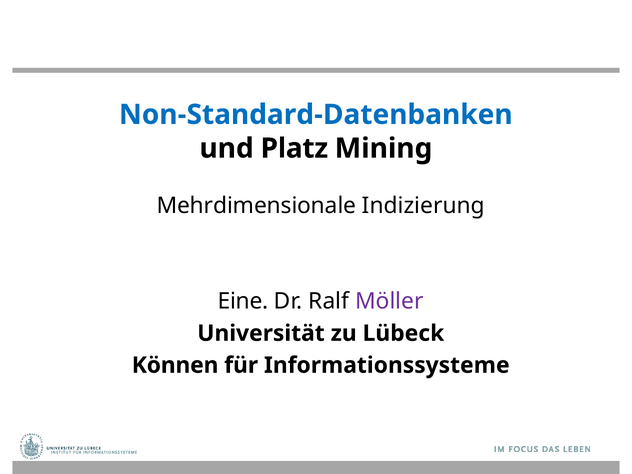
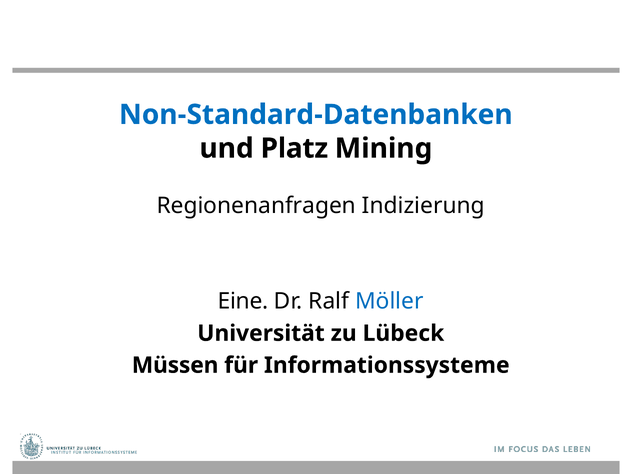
Mehrdimensionale: Mehrdimensionale -> Regionenanfragen (256, 206)
Möller colour: purple -> blue (389, 301)
Können: Können -> Müssen (175, 365)
